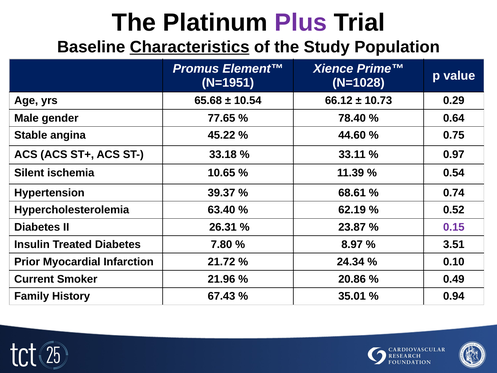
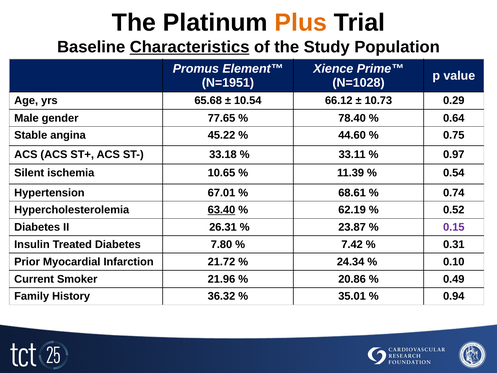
Plus colour: purple -> orange (301, 23)
39.37: 39.37 -> 67.01 (221, 193)
63.40 underline: none -> present (221, 210)
8.97: 8.97 -> 7.42 (352, 244)
3.51: 3.51 -> 0.31 (454, 244)
67.43: 67.43 -> 36.32 (221, 296)
